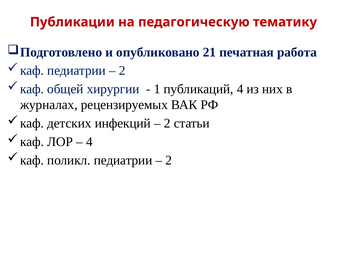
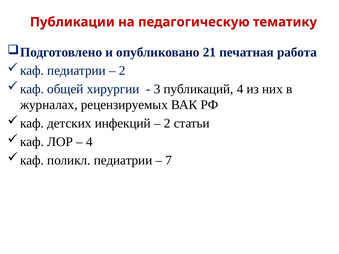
1: 1 -> 3 (157, 89)
2: 2 -> 7 (169, 160)
